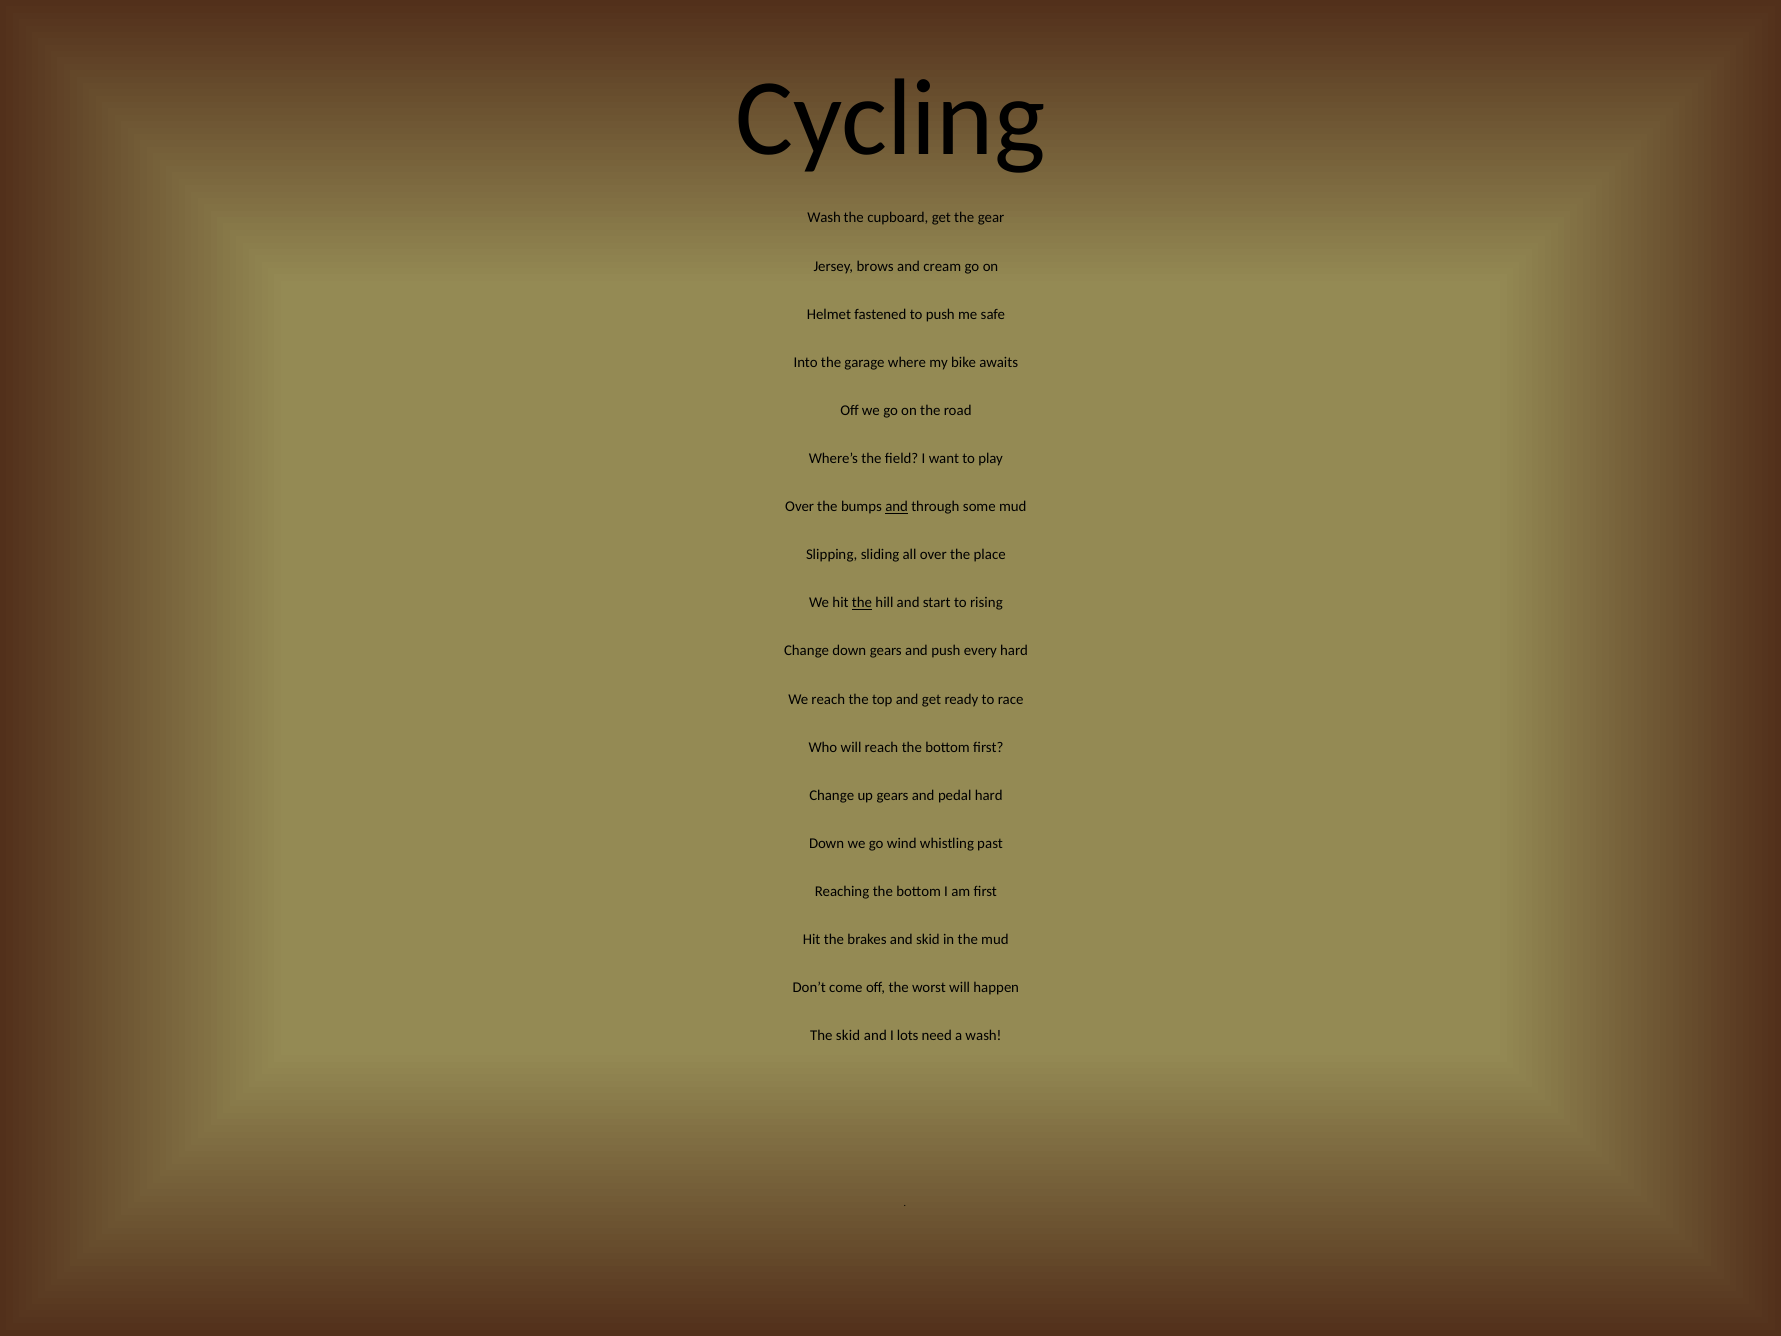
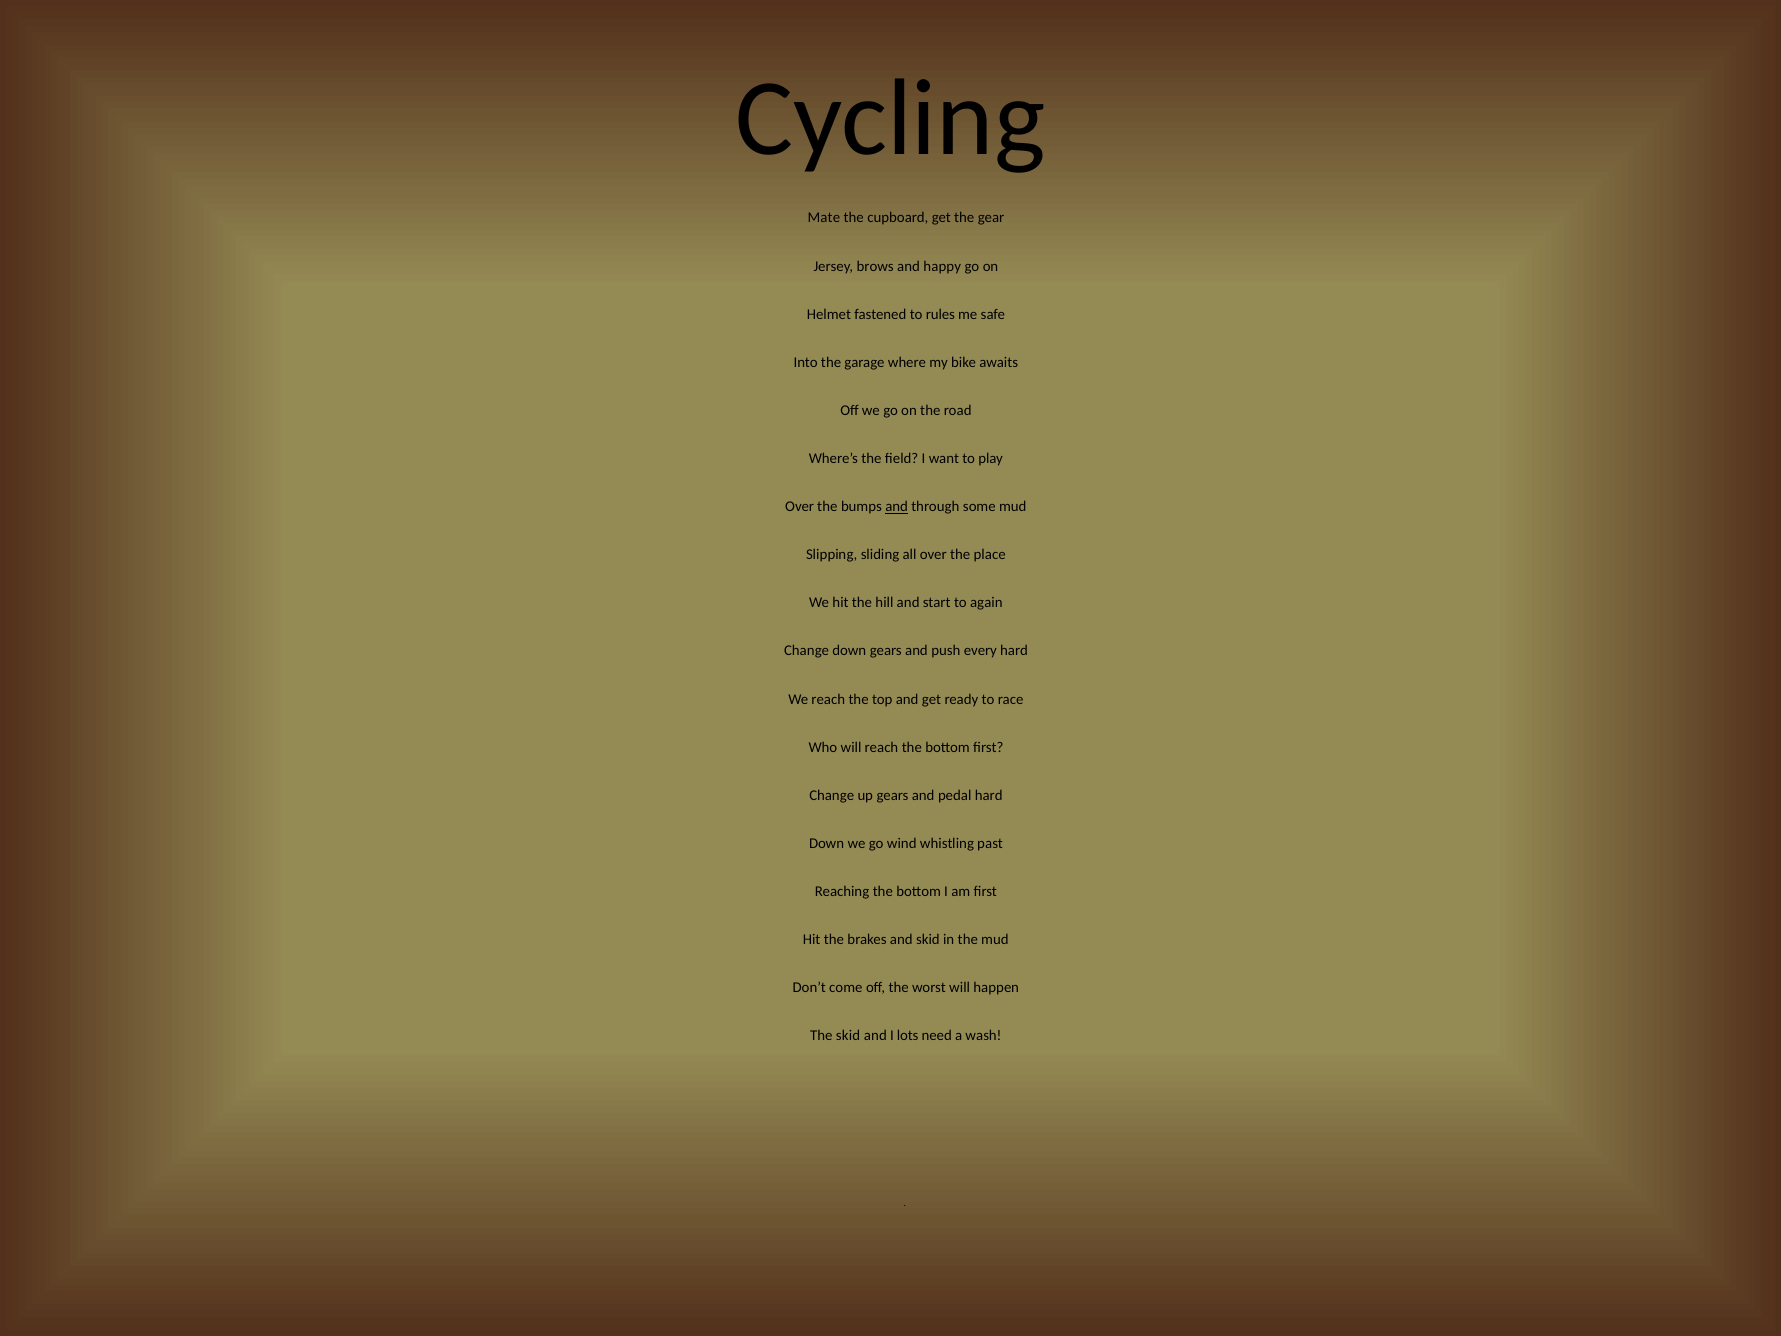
Wash: Wash -> Mate (824, 218)
cream: cream -> happy (942, 266)
to push: push -> rules (940, 314)
the underline: present -> none (862, 603)
rising: rising -> again (986, 603)
